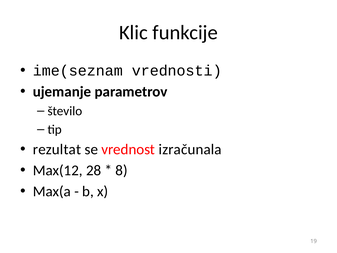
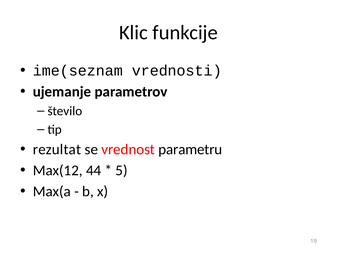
izračunala: izračunala -> parametru (190, 149)
28: 28 -> 44 (94, 170)
8: 8 -> 5 (122, 170)
